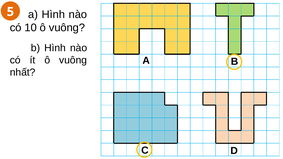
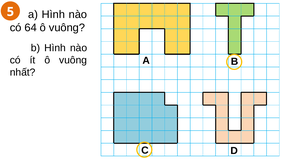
10: 10 -> 64 (31, 28)
